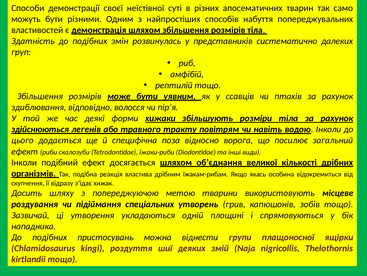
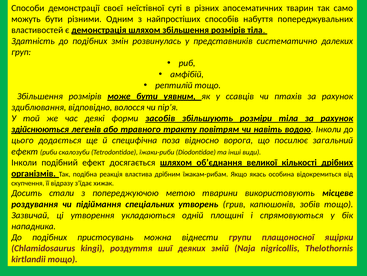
хижаки: хижаки -> засобів (160, 118)
шляху: шляху -> стали (62, 193)
